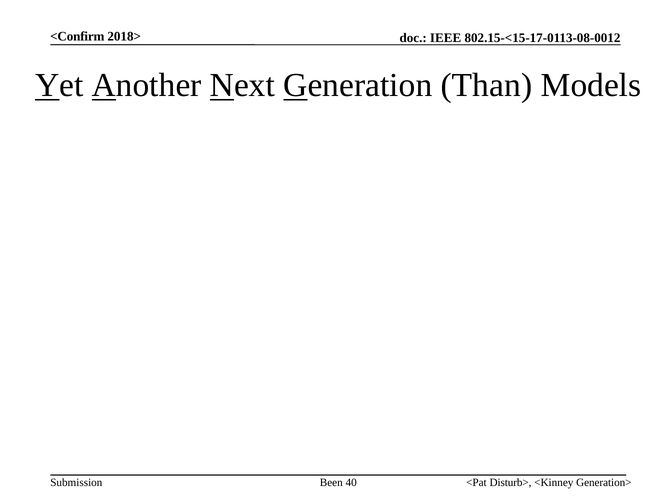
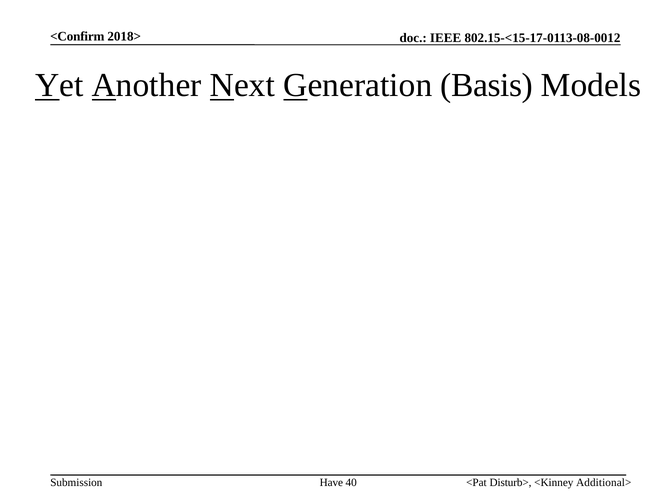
Than: Than -> Basis (487, 85)
Generation>: Generation> -> Additional> (604, 483)
Been: Been -> Have (331, 483)
